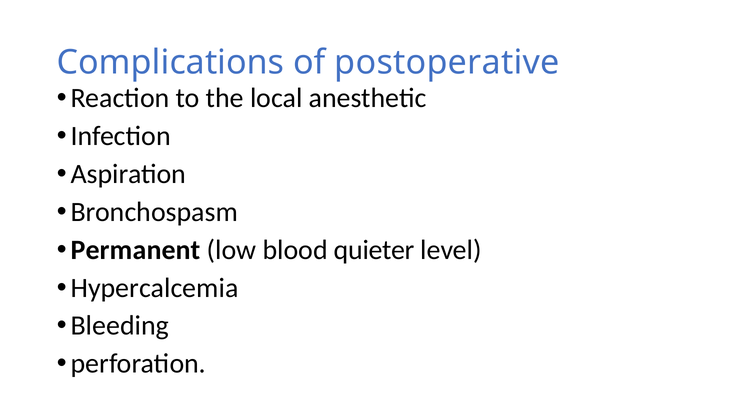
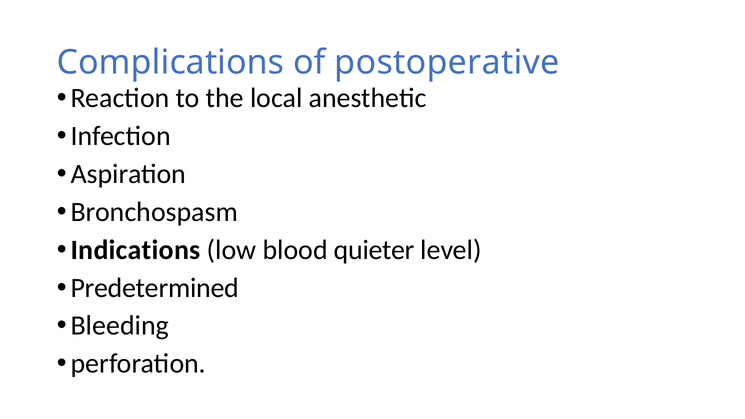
Permanent: Permanent -> Indications (136, 250)
Hypercalcemia: Hypercalcemia -> Predetermined (155, 288)
